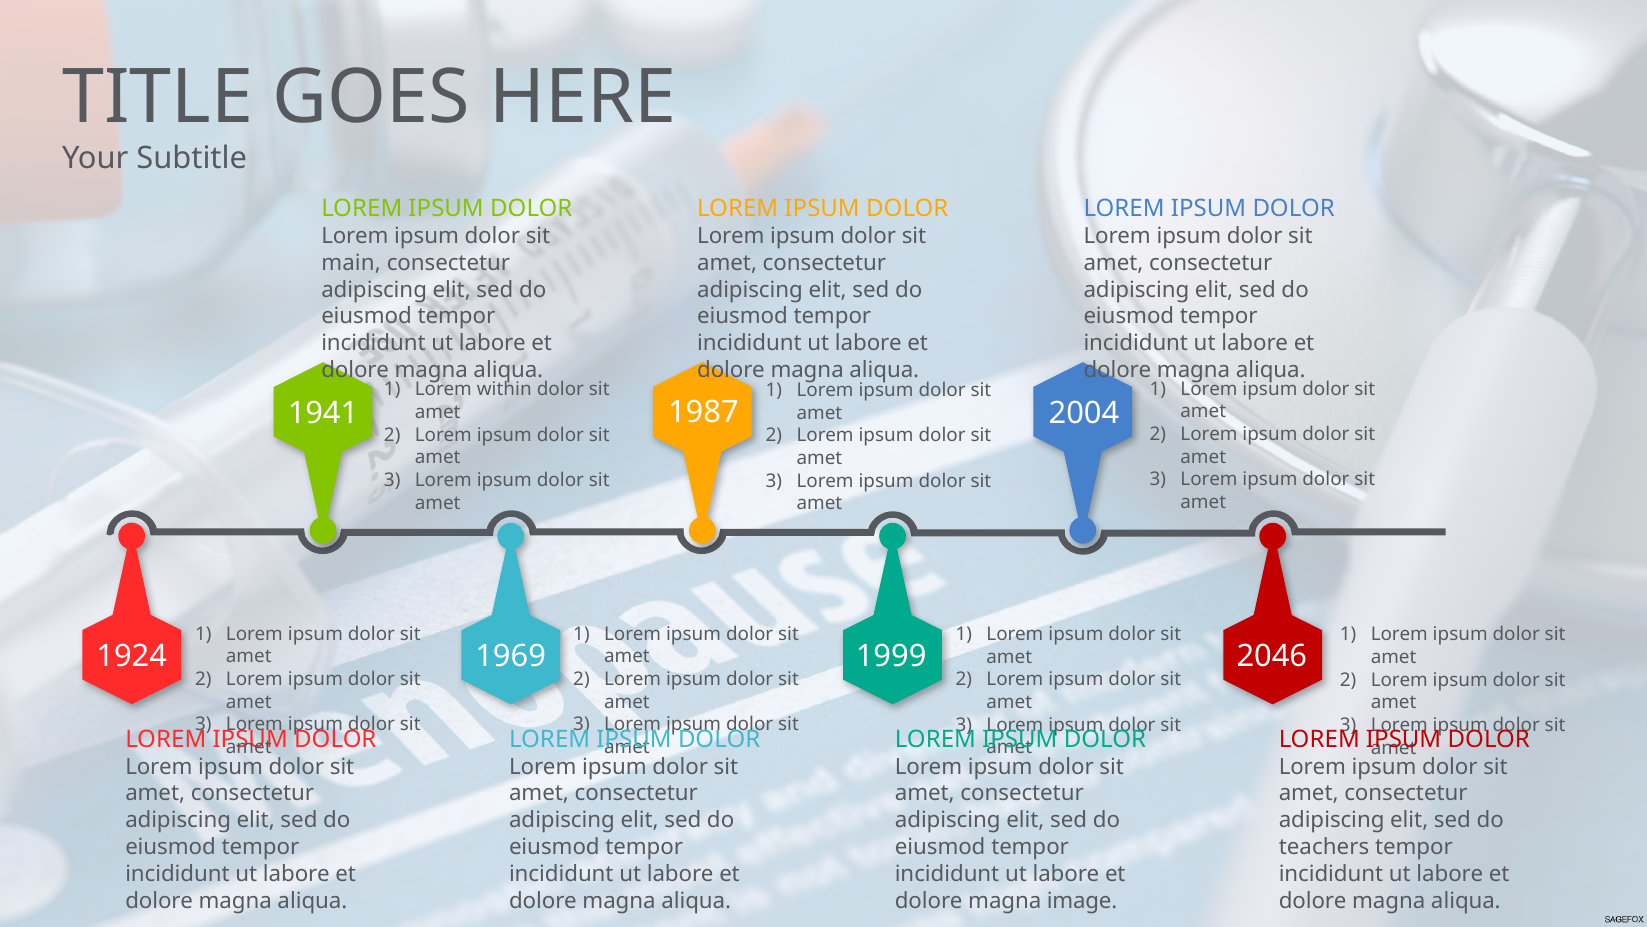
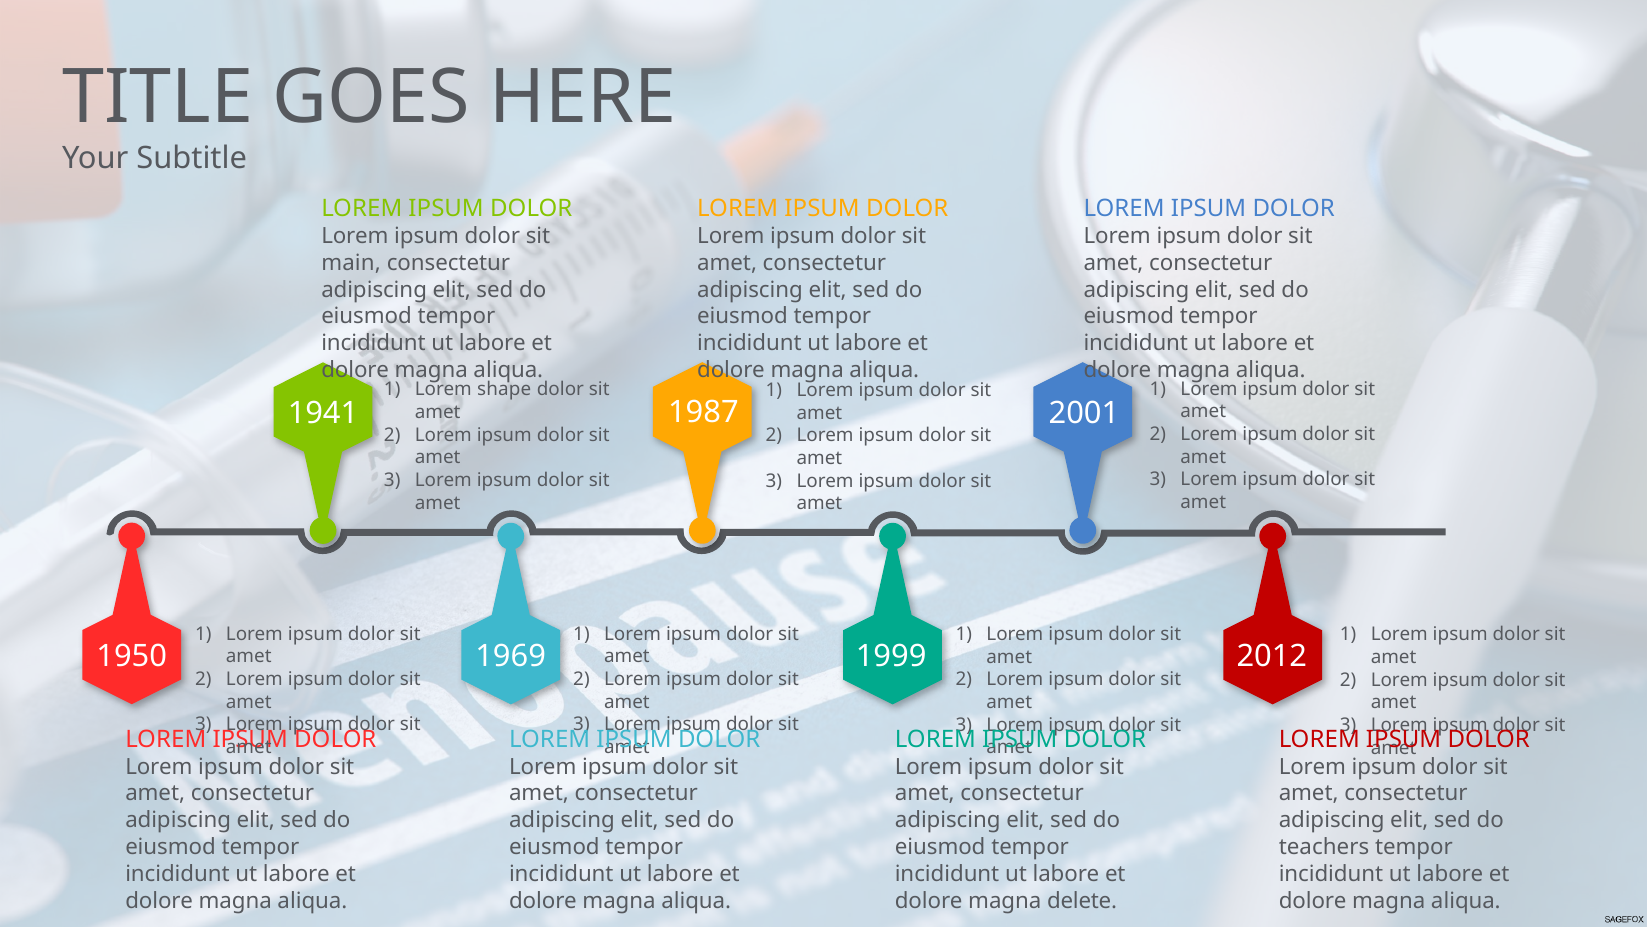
within: within -> shape (504, 389)
2004: 2004 -> 2001 (1084, 414)
1924: 1924 -> 1950 (132, 655)
2046: 2046 -> 2012 (1272, 655)
image: image -> delete (1082, 900)
